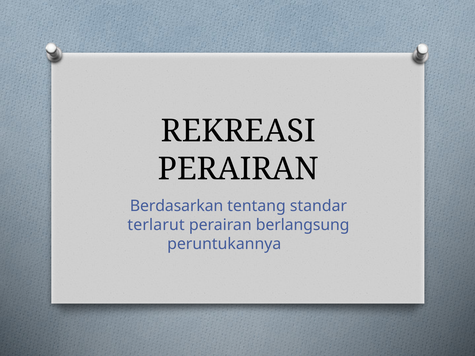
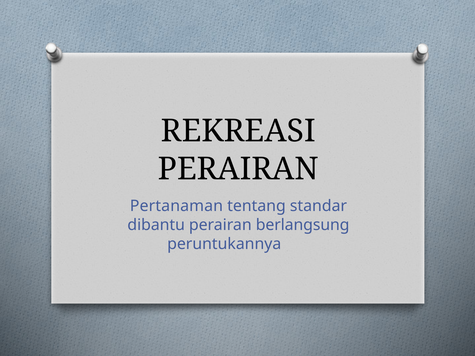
Berdasarkan: Berdasarkan -> Pertanaman (176, 206)
terlarut: terlarut -> dibantu (156, 225)
